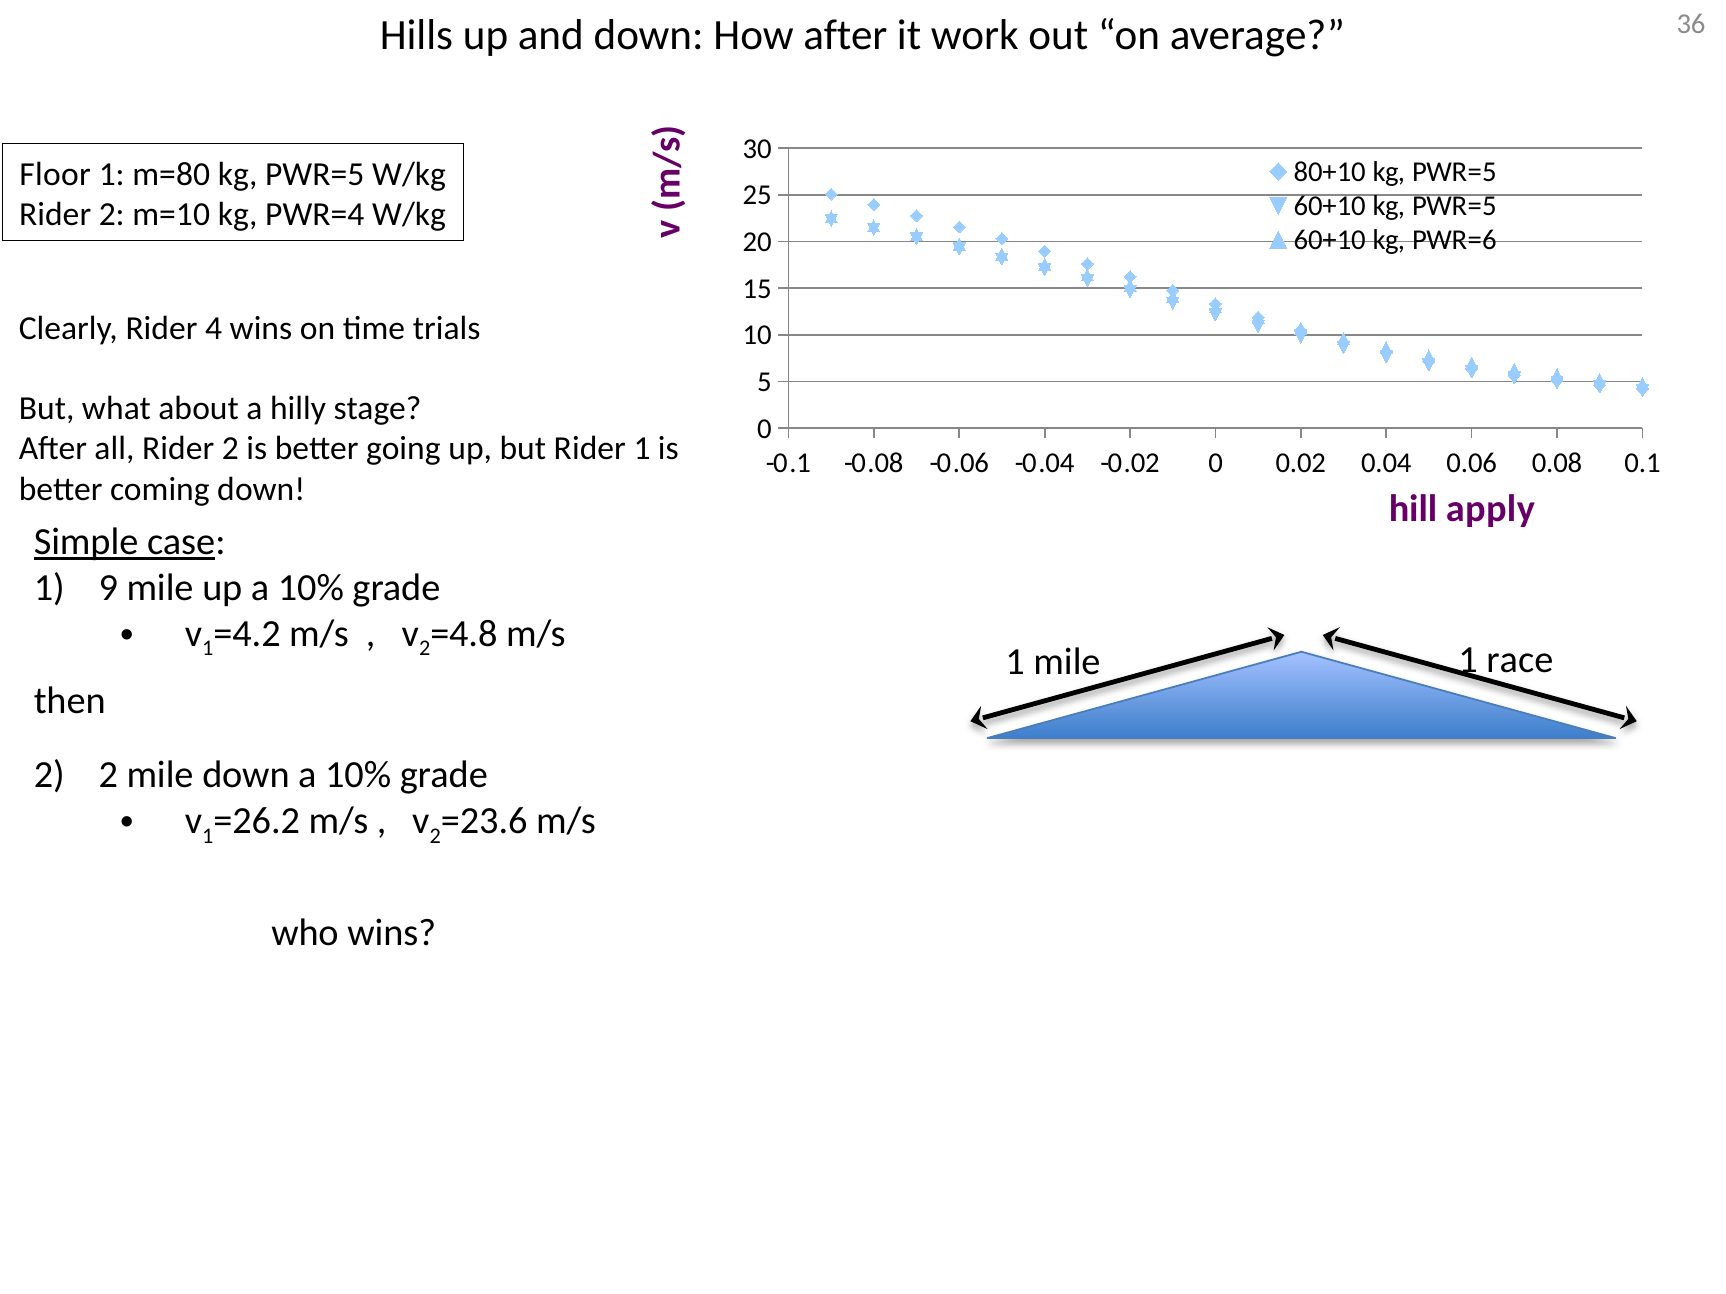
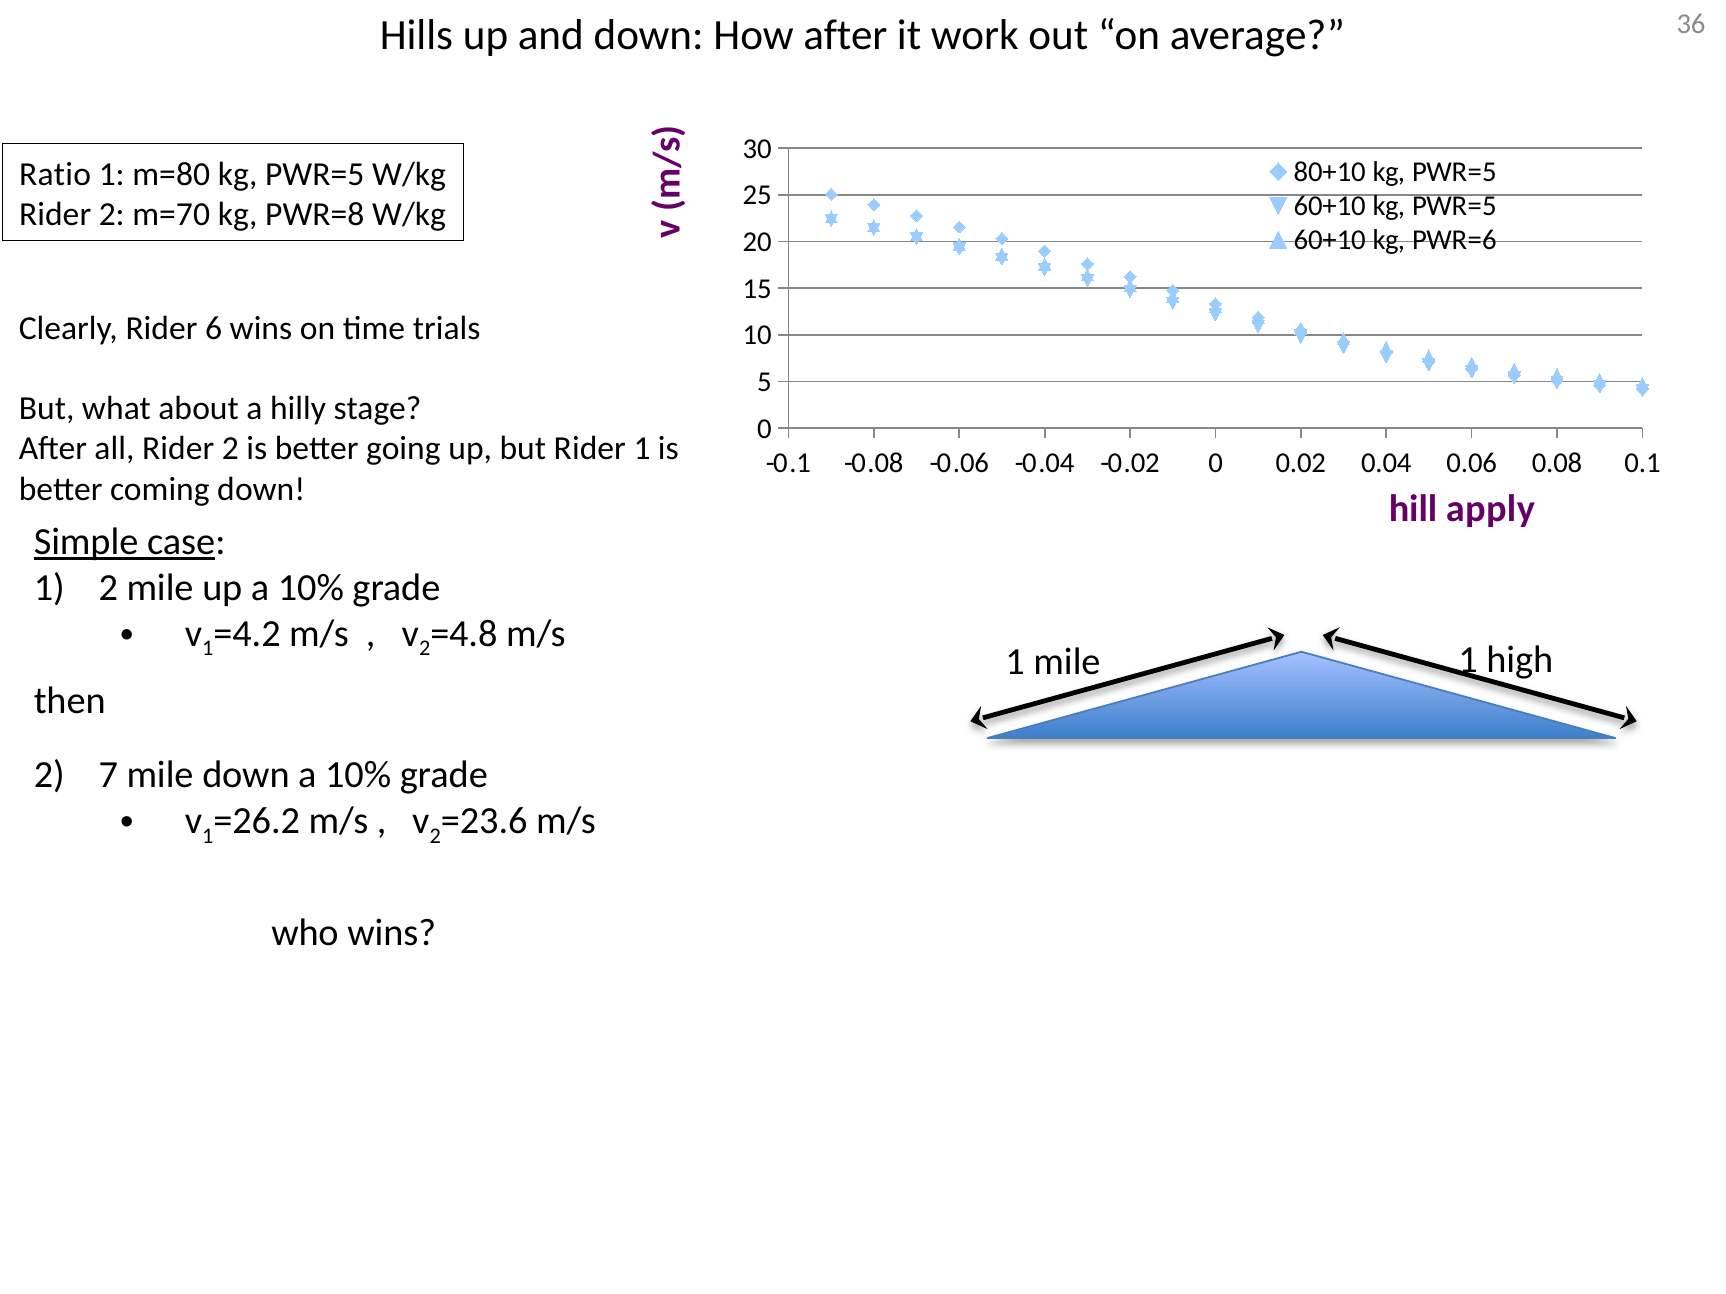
Floor: Floor -> Ratio (55, 174)
m=10: m=10 -> m=70 (171, 214)
PWR=4: PWR=4 -> PWR=8 (315, 214)
4: 4 -> 6 (214, 328)
1 9: 9 -> 2 (108, 588)
race: race -> high (1520, 660)
2 2: 2 -> 7 (108, 775)
